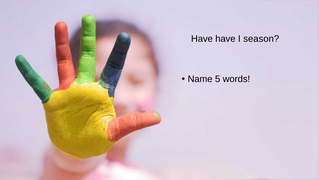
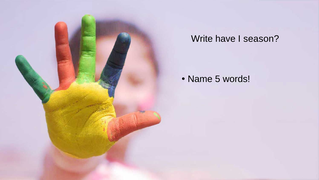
Have: Have -> Write (202, 39)
